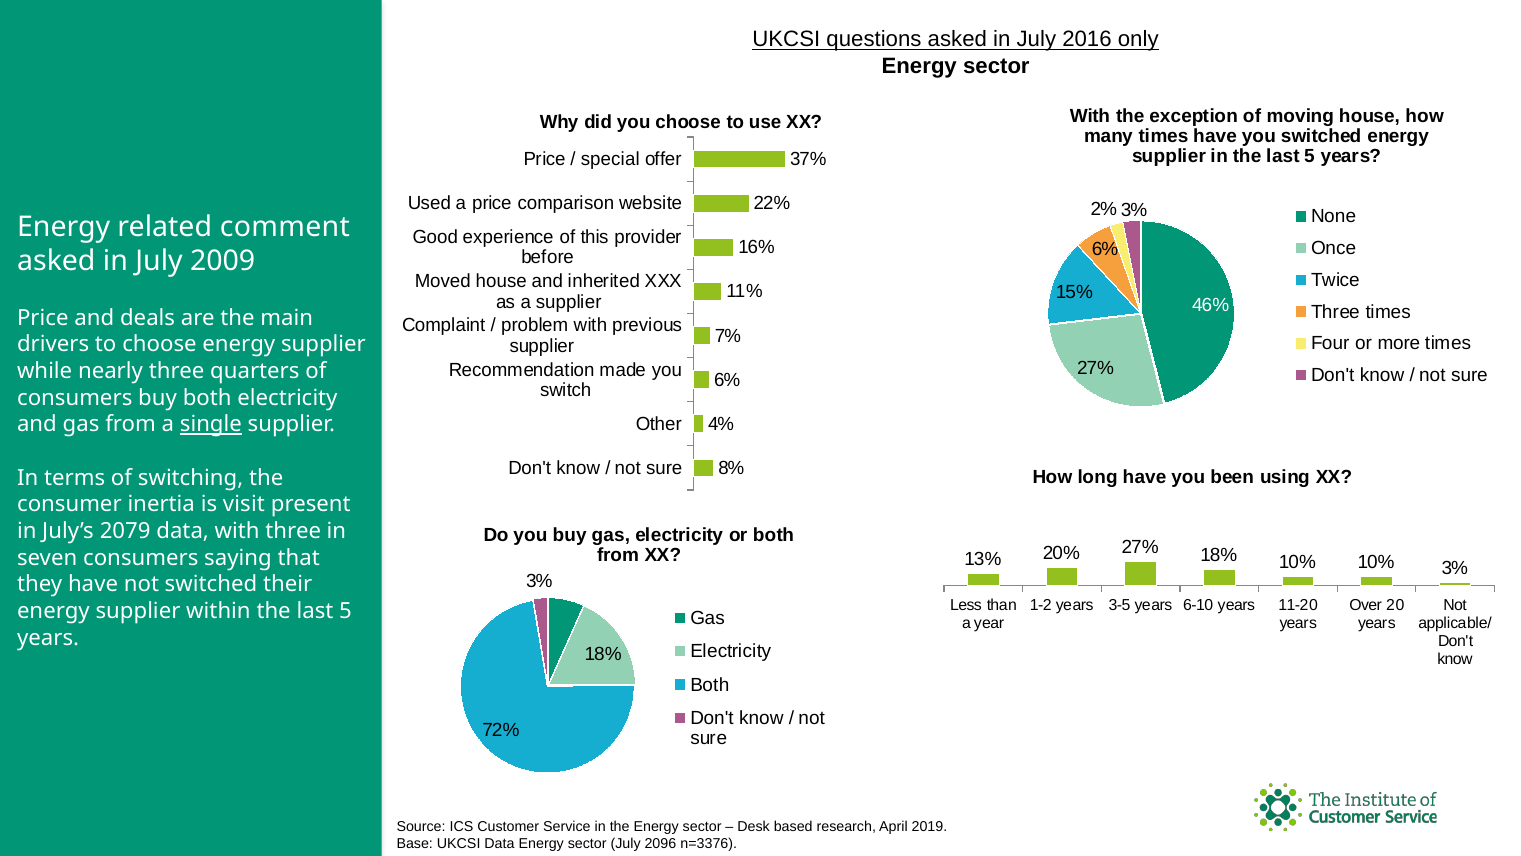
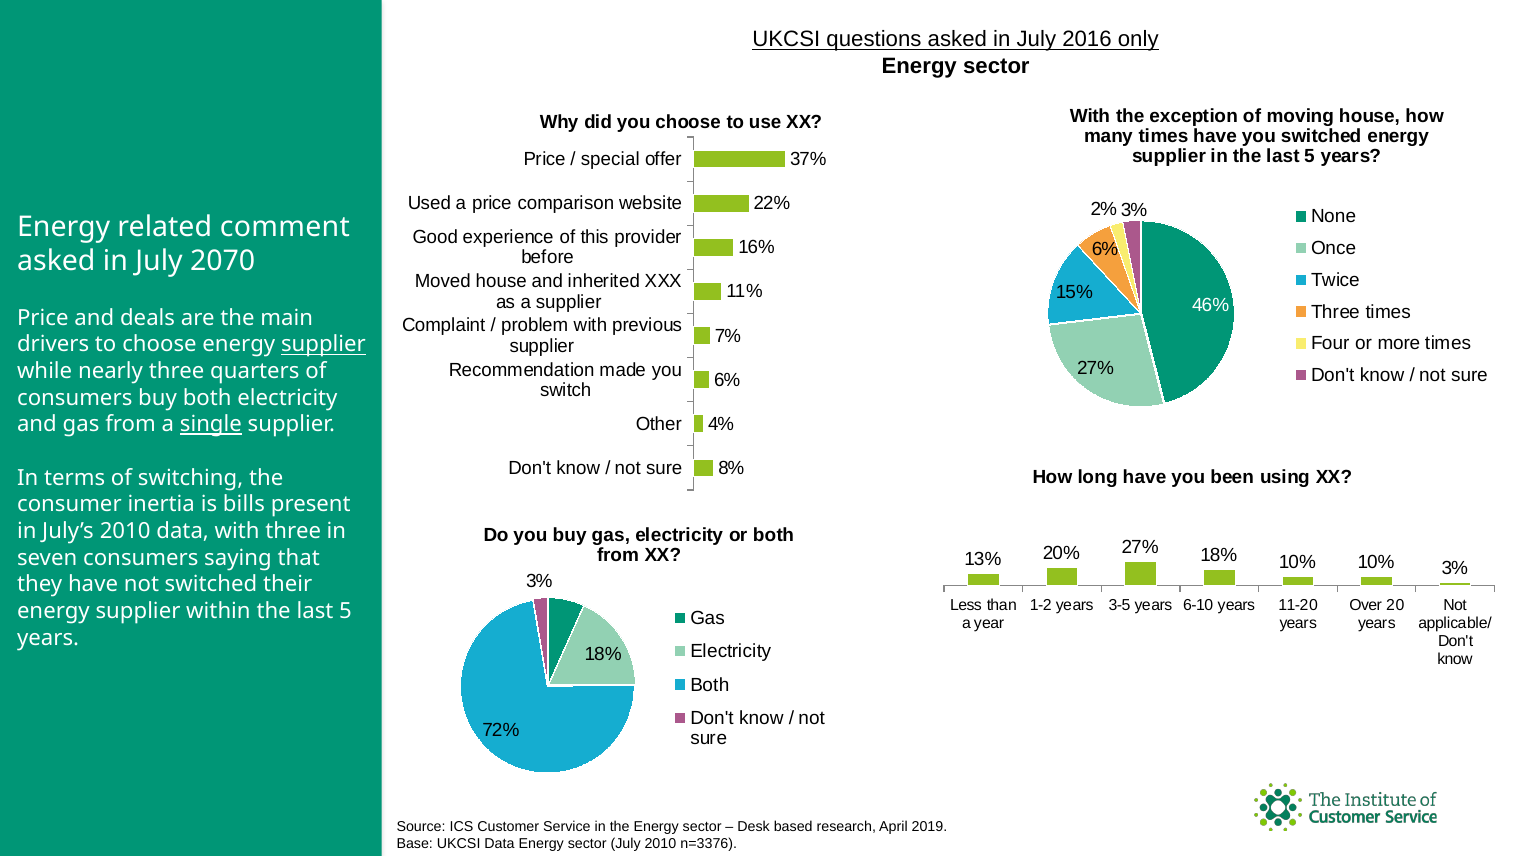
2009: 2009 -> 2070 (223, 261)
supplier underline: none -> present (323, 344)
visit: visit -> bills (244, 504)
July’s 2079: 2079 -> 2010 (125, 531)
July 2096: 2096 -> 2010 (660, 843)
